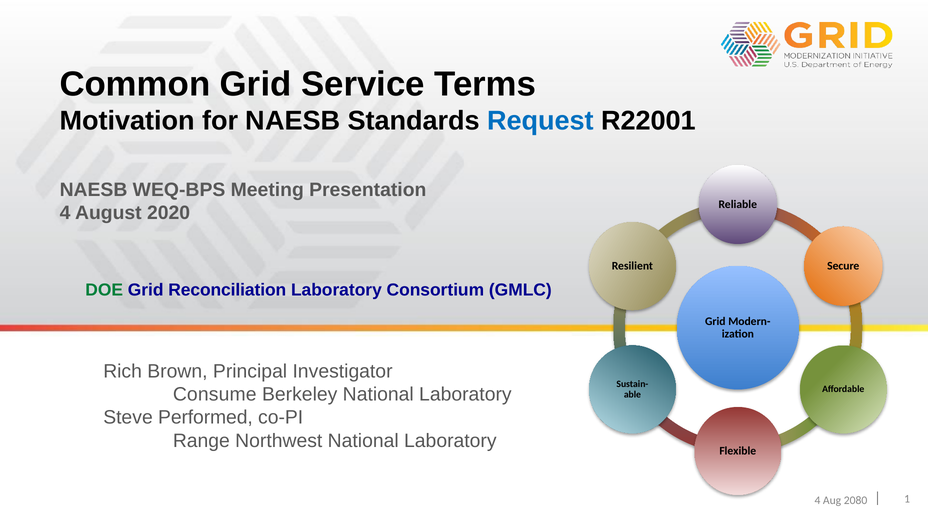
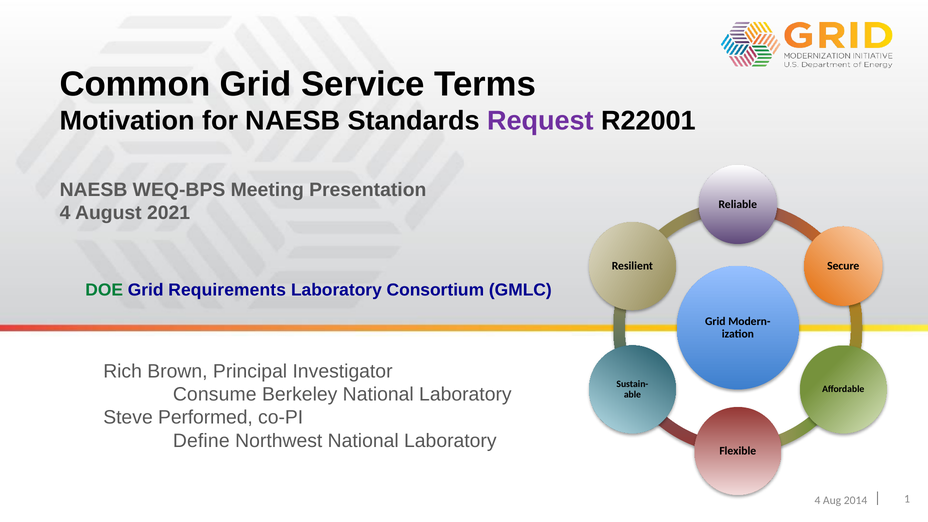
Request colour: blue -> purple (540, 121)
2020: 2020 -> 2021 (169, 213)
Reconciliation: Reconciliation -> Requirements (227, 290)
Range: Range -> Define (201, 441)
2080: 2080 -> 2014 (856, 500)
